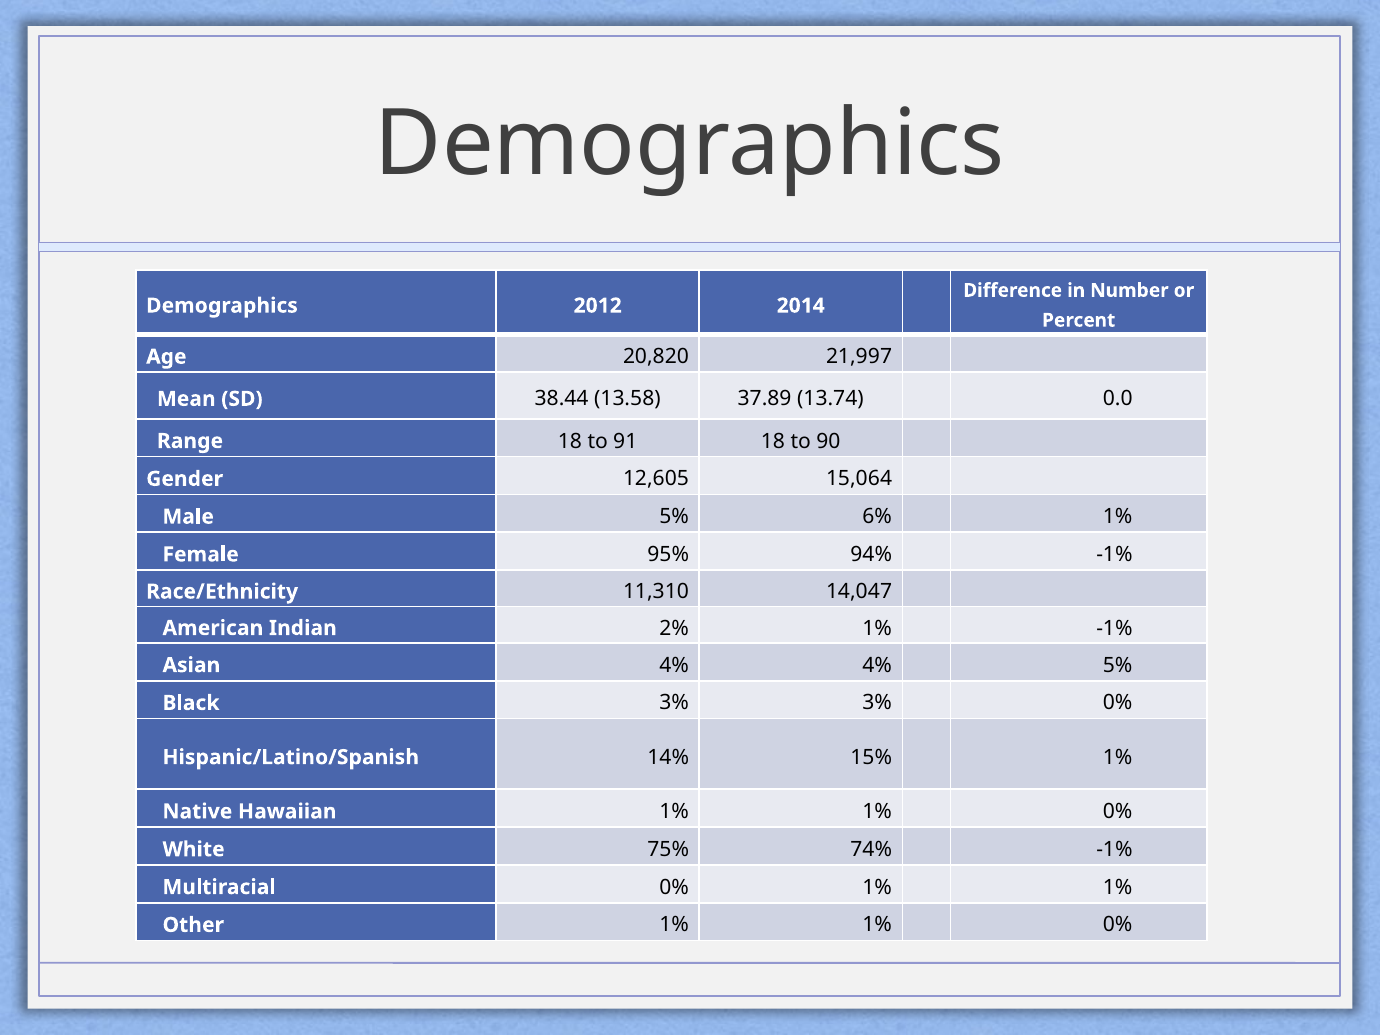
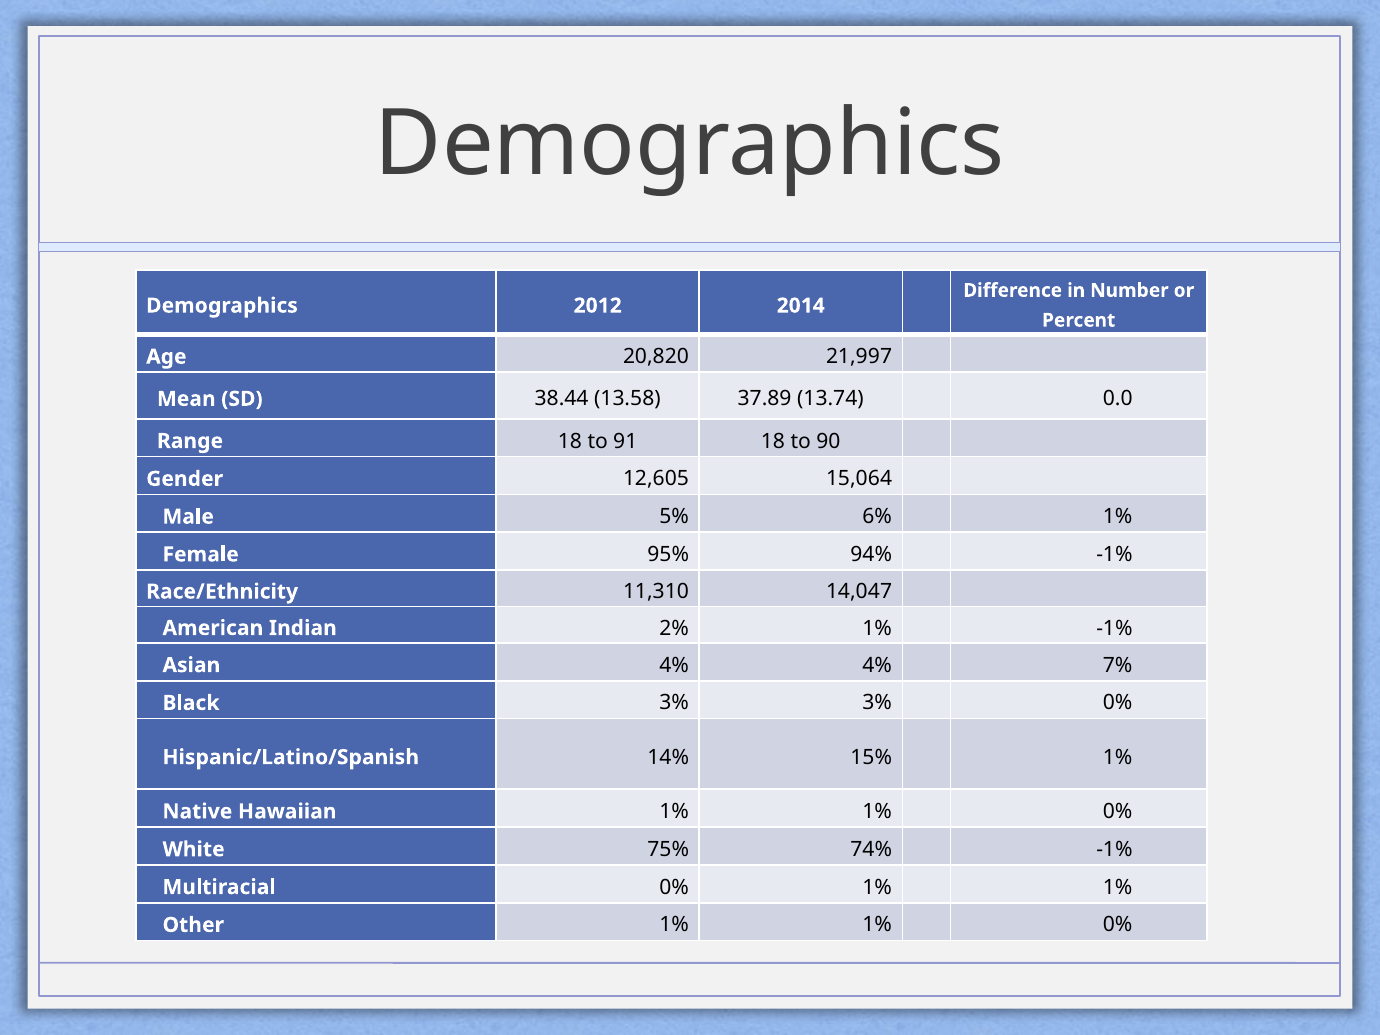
4% 5%: 5% -> 7% (1118, 665)
